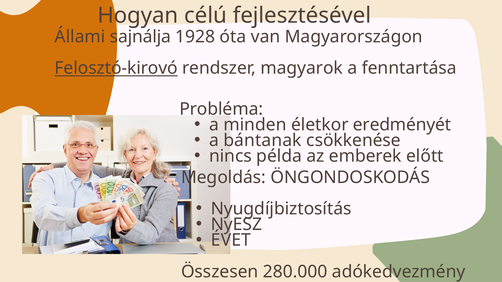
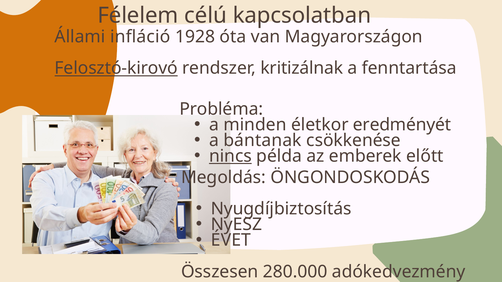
Hogyan: Hogyan -> Félelem (138, 15)
fejlesztésével: fejlesztésével -> kapcsolatban (302, 15)
sajnálja: sajnálja -> infláció (140, 37)
magyarok: magyarok -> kritizálnak (302, 68)
nincs underline: none -> present (230, 156)
